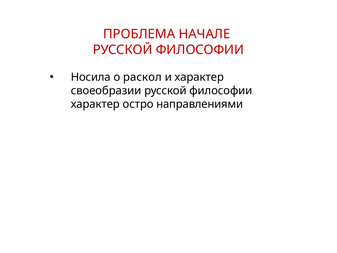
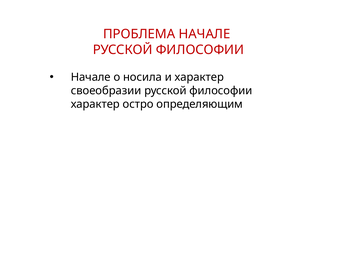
Носила: Носила -> Начале (91, 77)
раскол: раскол -> носила (142, 77)
направлениями: направлениями -> определяющим (200, 104)
